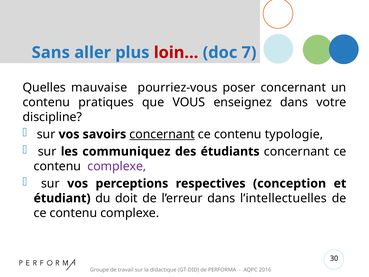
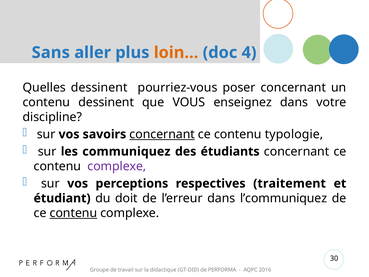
loin… colour: red -> orange (176, 52)
7: 7 -> 4 (249, 52)
Quelles mauvaise: mauvaise -> dessinent (99, 87)
contenu pratiques: pratiques -> dessinent (106, 102)
conception: conception -> traitement (290, 183)
l’intellectuelles: l’intellectuelles -> l’communiquez (284, 198)
contenu underline: none -> present (73, 213)
